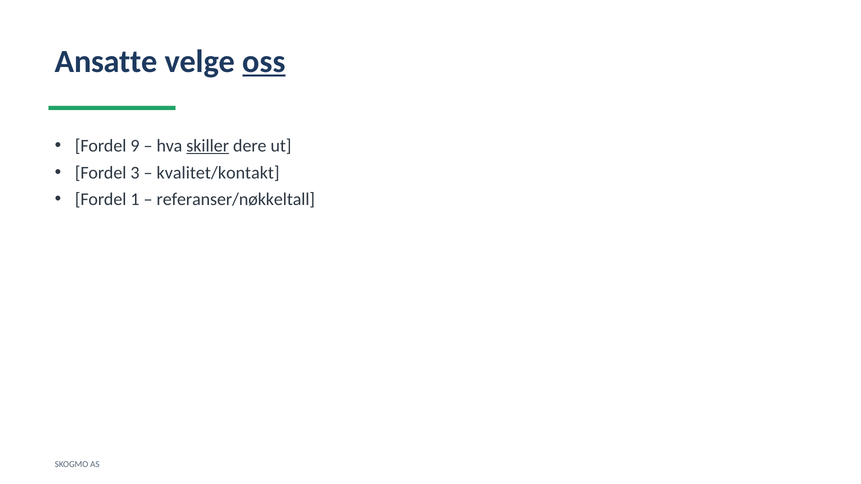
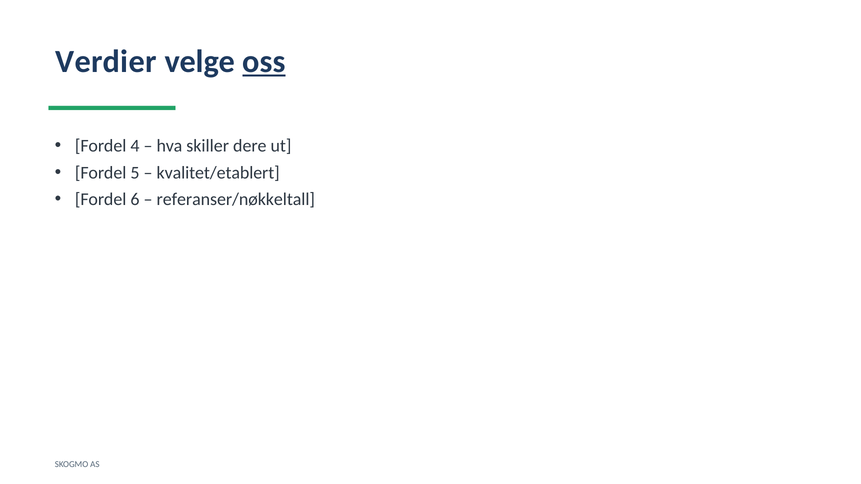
Ansatte: Ansatte -> Verdier (106, 61)
9: 9 -> 4 (135, 146)
skiller underline: present -> none (208, 146)
3: 3 -> 5 (135, 173)
kvalitet/kontakt: kvalitet/kontakt -> kvalitet/etablert (218, 173)
1: 1 -> 6 (135, 200)
